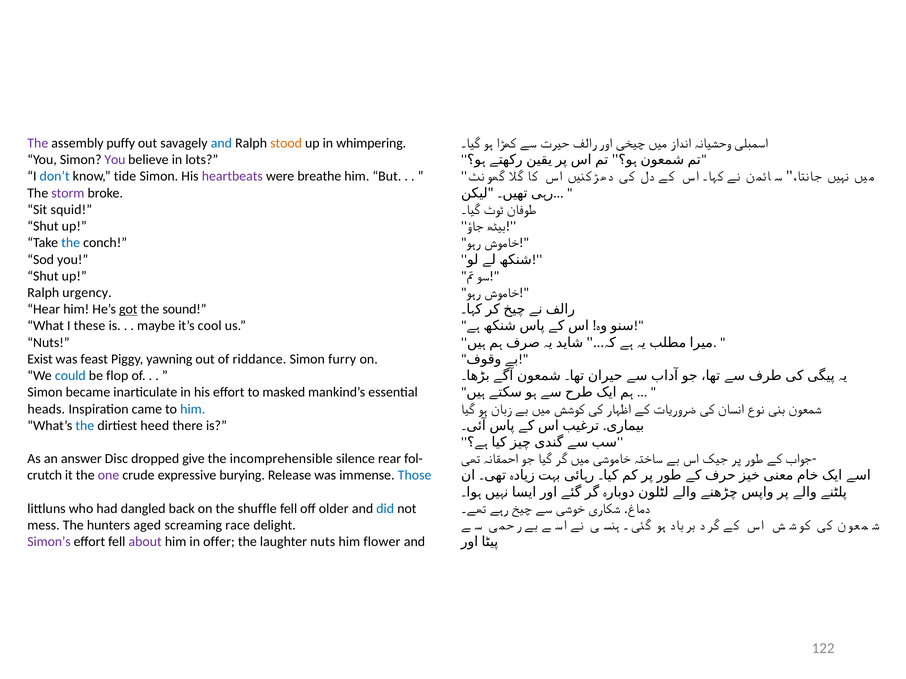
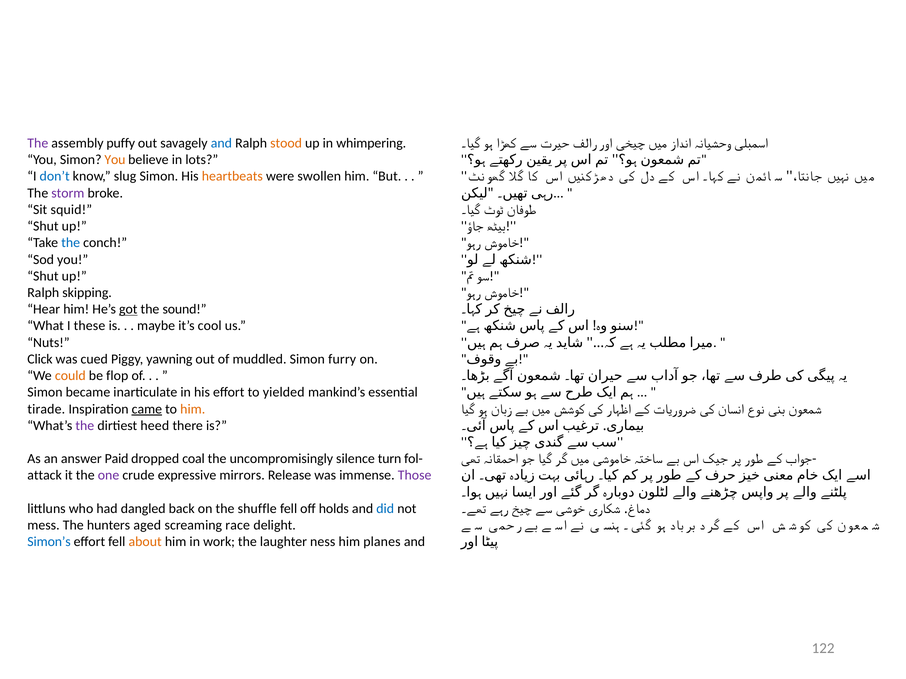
You colour: purple -> orange (115, 160)
tide: tide -> slug (125, 177)
heartbeats colour: purple -> orange (232, 177)
breathe: breathe -> swollen (319, 177)
urgency: urgency -> skipping (87, 293)
Exist: Exist -> Click (40, 359)
feast: feast -> cued (94, 359)
riddance: riddance -> muddled (260, 359)
could colour: blue -> orange (70, 376)
masked: masked -> yielded (284, 393)
heads: heads -> tirade (46, 409)
came underline: none -> present (147, 409)
him colour: blue -> orange (193, 409)
the colour: blue -> purple (85, 426)
Disc: Disc -> Paid (117, 459)
give: give -> coal (194, 459)
incomprehensible: incomprehensible -> uncompromisingly (281, 459)
rear: rear -> turn (390, 459)
crutch: crutch -> attack (45, 476)
burying: burying -> mirrors (242, 476)
Those colour: blue -> purple (415, 476)
older: older -> holds (334, 509)
Simon’s colour: purple -> blue (49, 542)
about colour: purple -> orange (145, 542)
offer: offer -> work (219, 542)
laughter nuts: nuts -> ness (323, 542)
flower: flower -> planes (382, 542)
